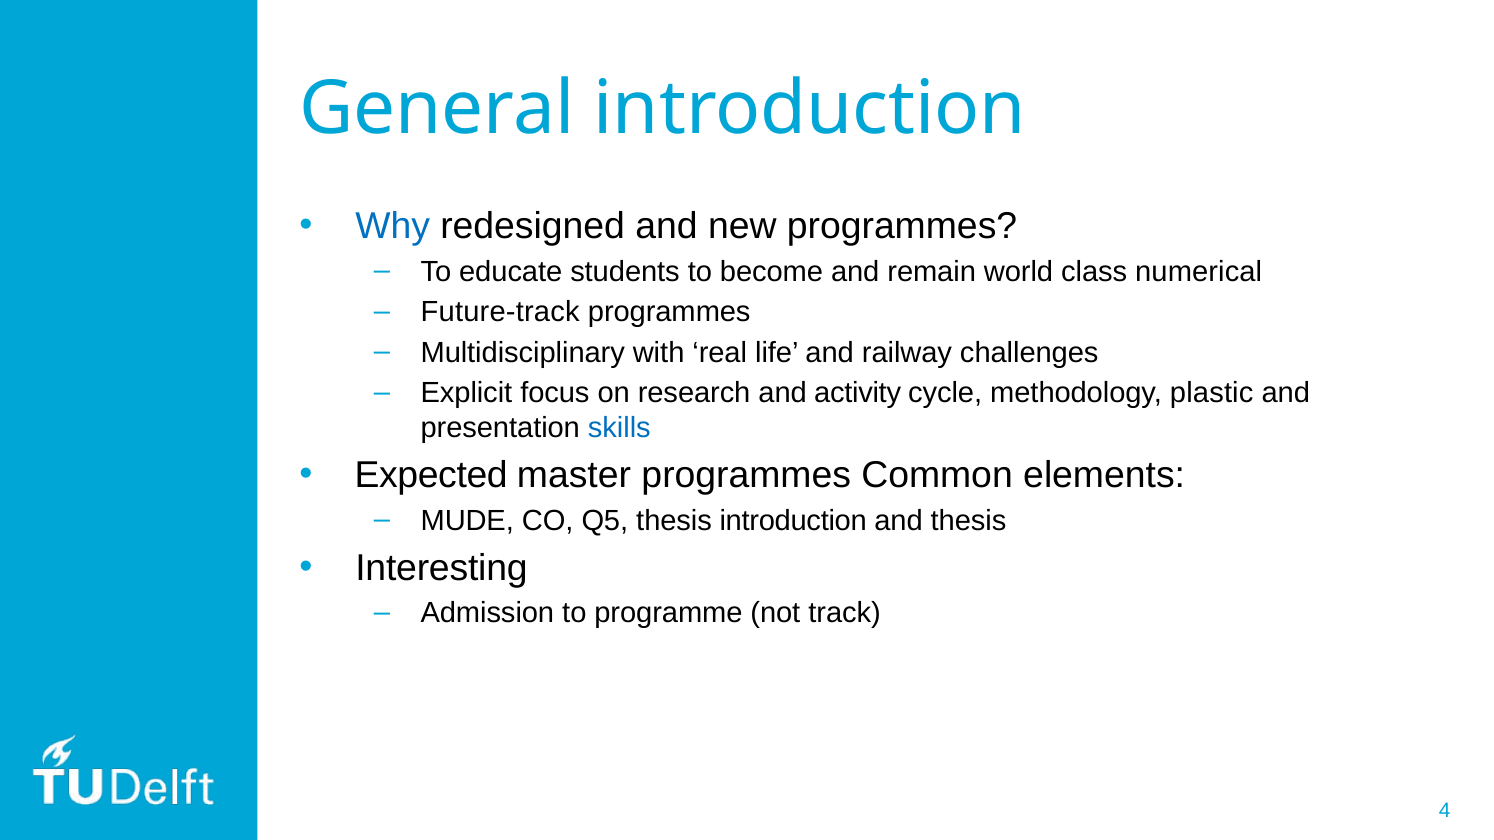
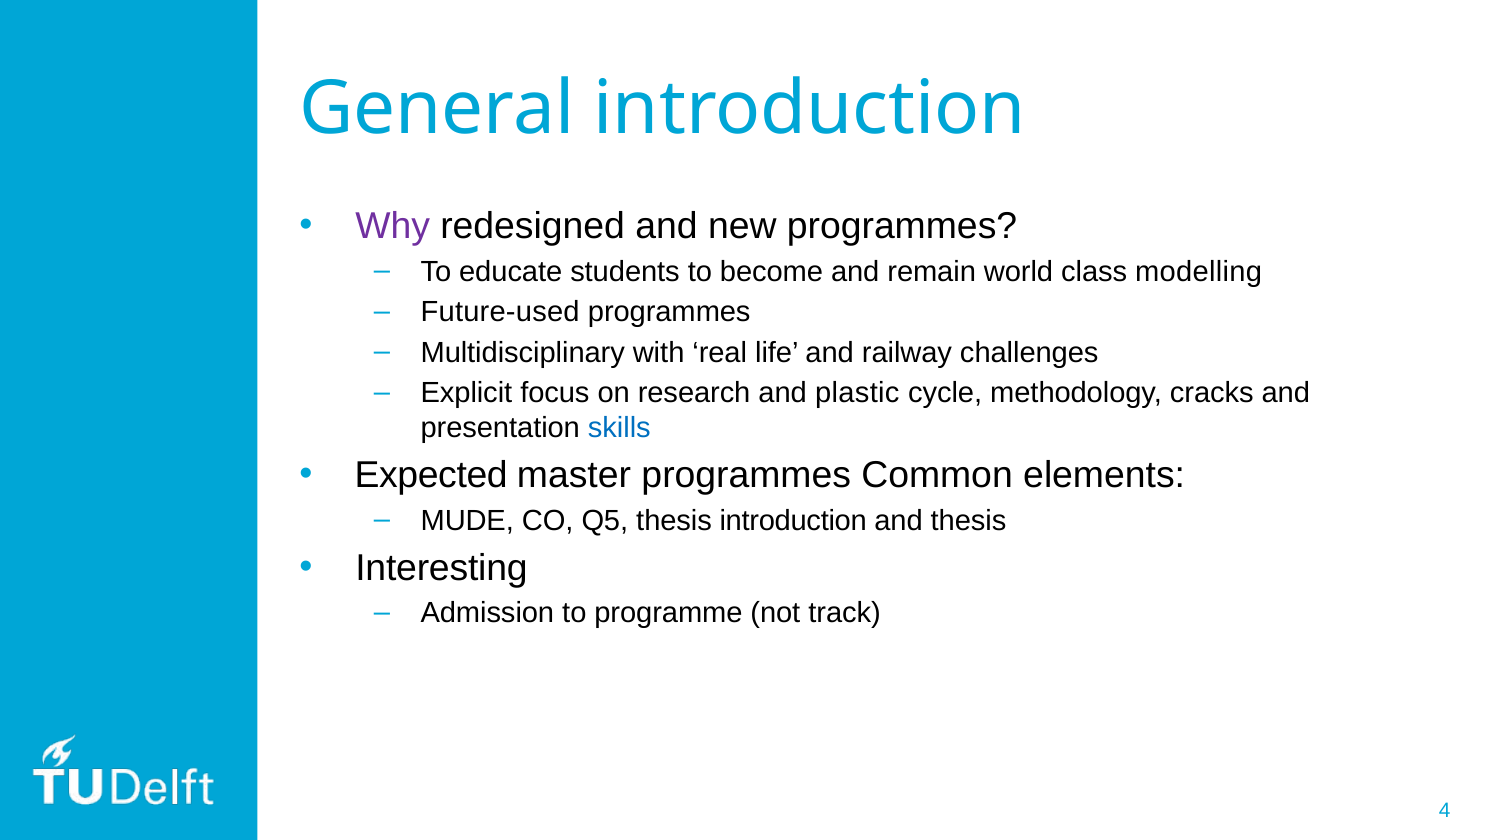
Why colour: blue -> purple (393, 227)
numerical: numerical -> modelling (1199, 272)
Future-track: Future-track -> Future-used (500, 312)
activity: activity -> plastic (857, 393)
plastic: plastic -> cracks (1212, 393)
